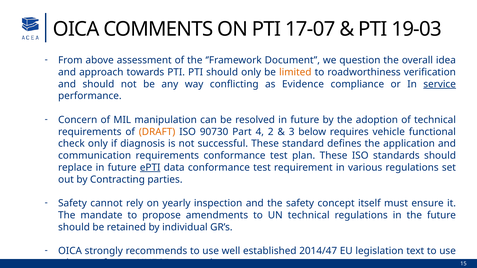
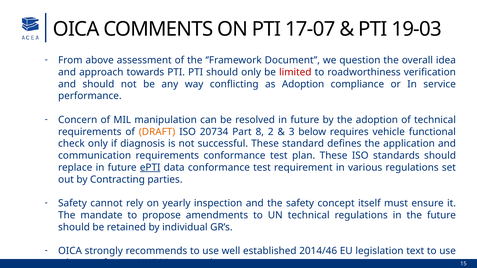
limited colour: orange -> red (295, 72)
as Evidence: Evidence -> Adoption (303, 84)
service underline: present -> none (440, 84)
90730: 90730 -> 20734 (214, 132)
4: 4 -> 8 (260, 132)
2014/47: 2014/47 -> 2014/46 (318, 251)
